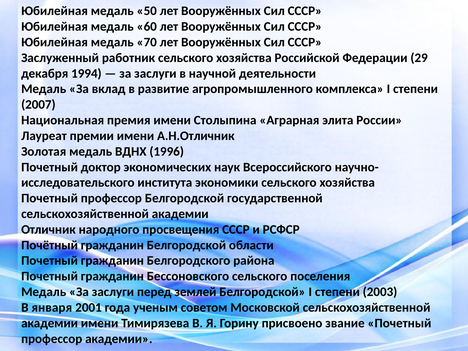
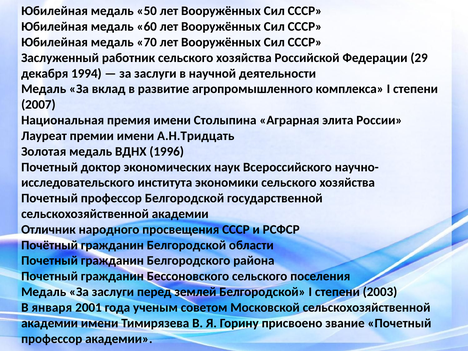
А.Н.Отличник: А.Н.Отличник -> А.Н.Тридцать (196, 136)
